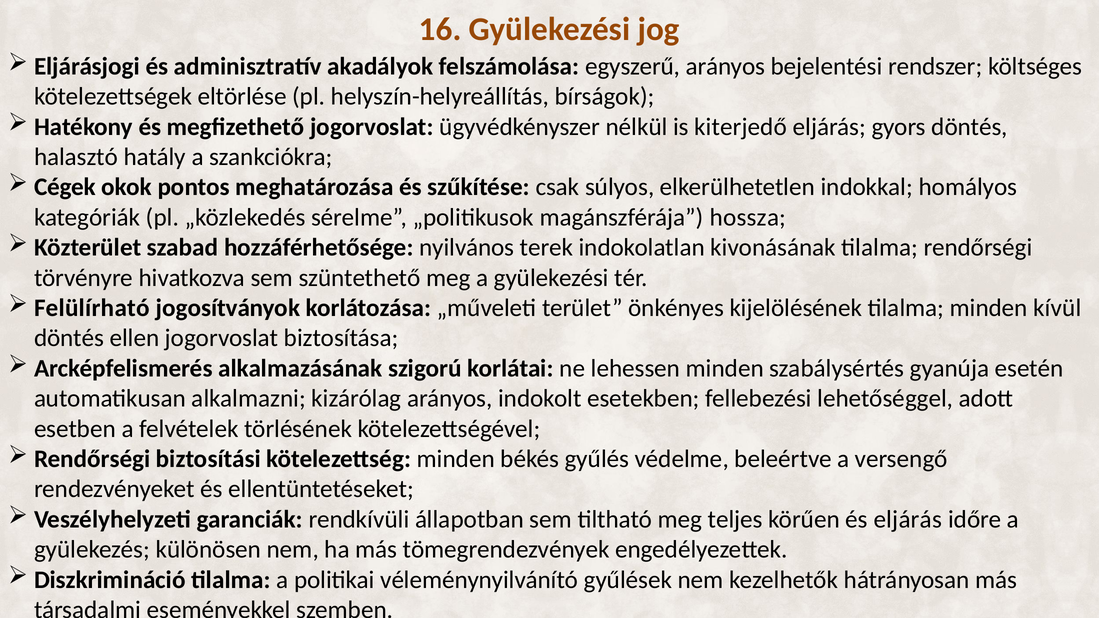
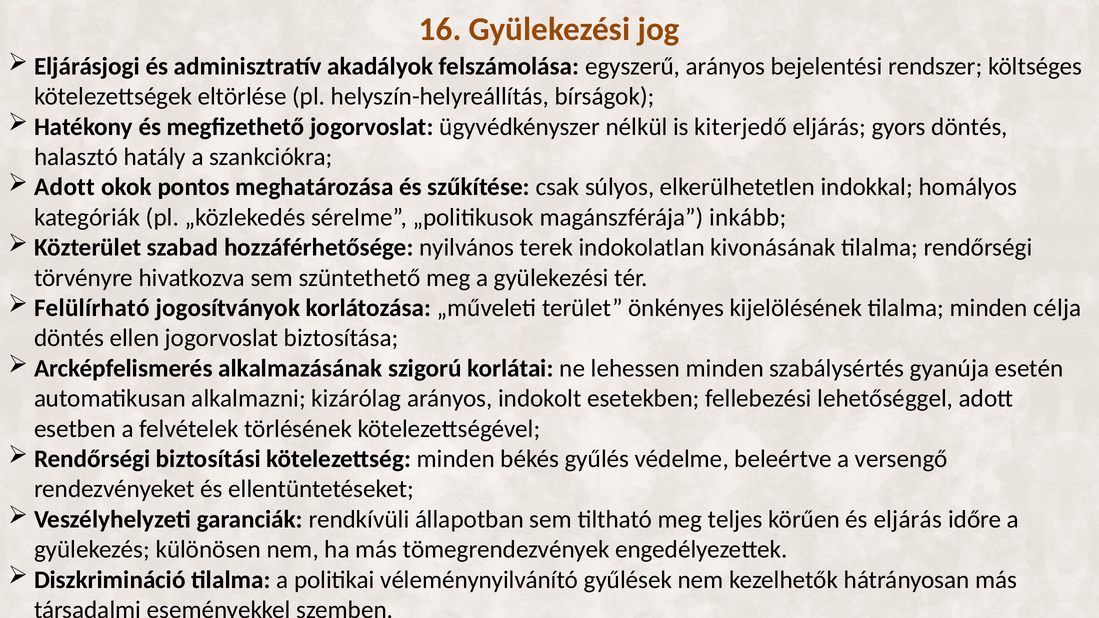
Cégek: Cégek -> Adott (65, 187)
hossza: hossza -> inkább (748, 217)
kívül: kívül -> célja (1057, 308)
